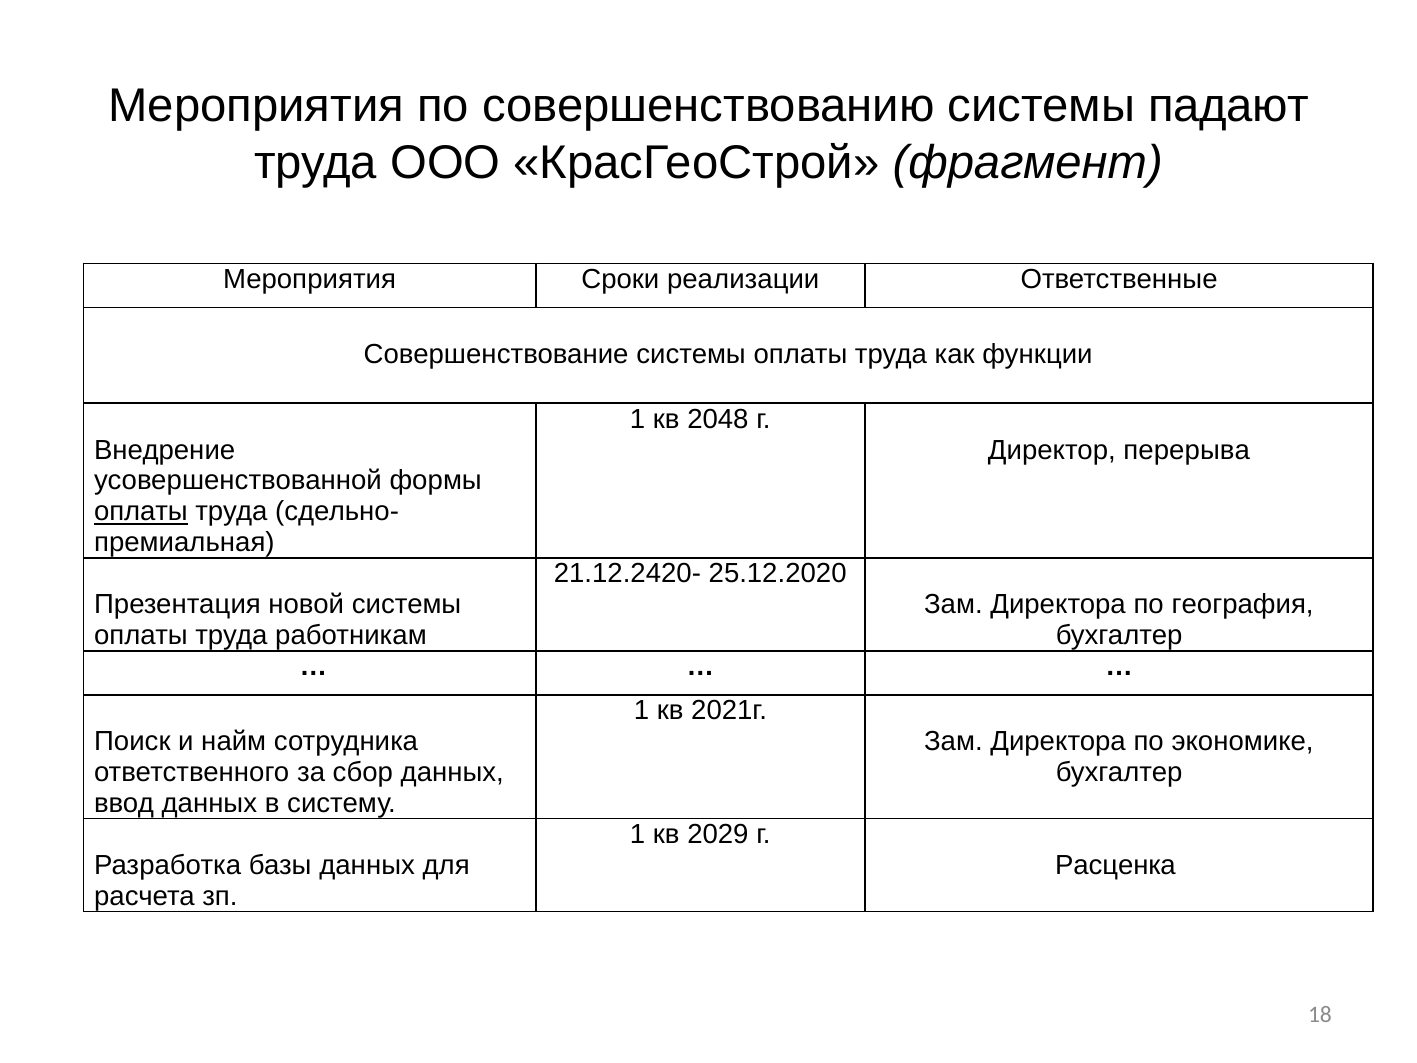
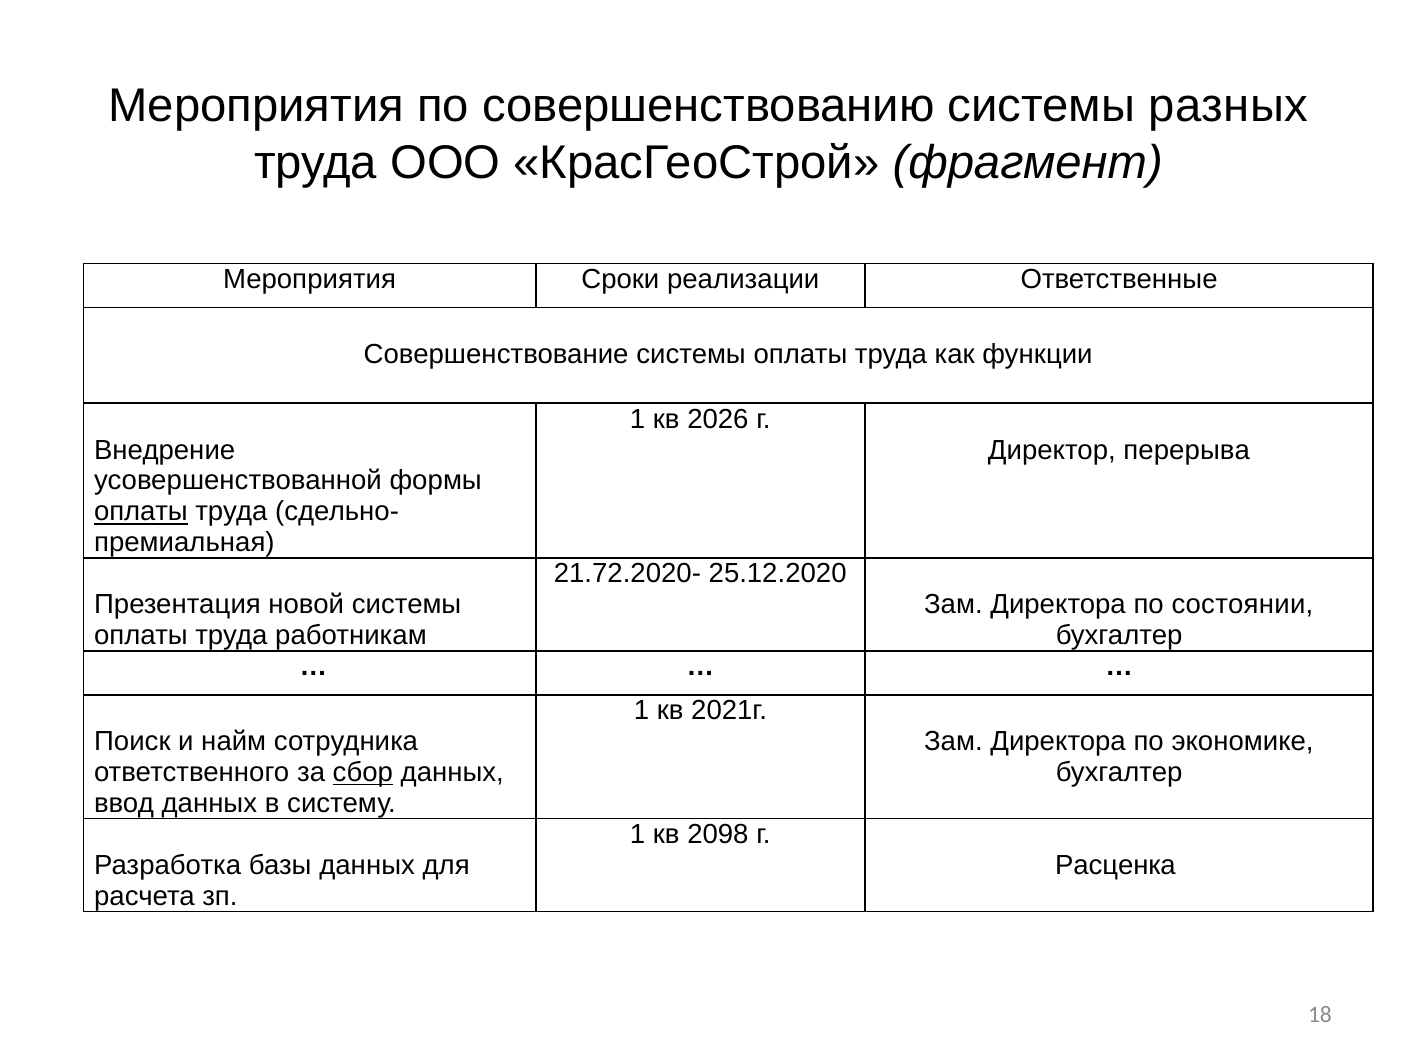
падают: падают -> разных (1228, 106)
2048: 2048 -> 2026 (718, 419)
21.12.2420-: 21.12.2420- -> 21.72.2020- (627, 574)
география: география -> состоянии (1242, 605)
сбор underline: none -> present (363, 772)
2029: 2029 -> 2098 (718, 834)
